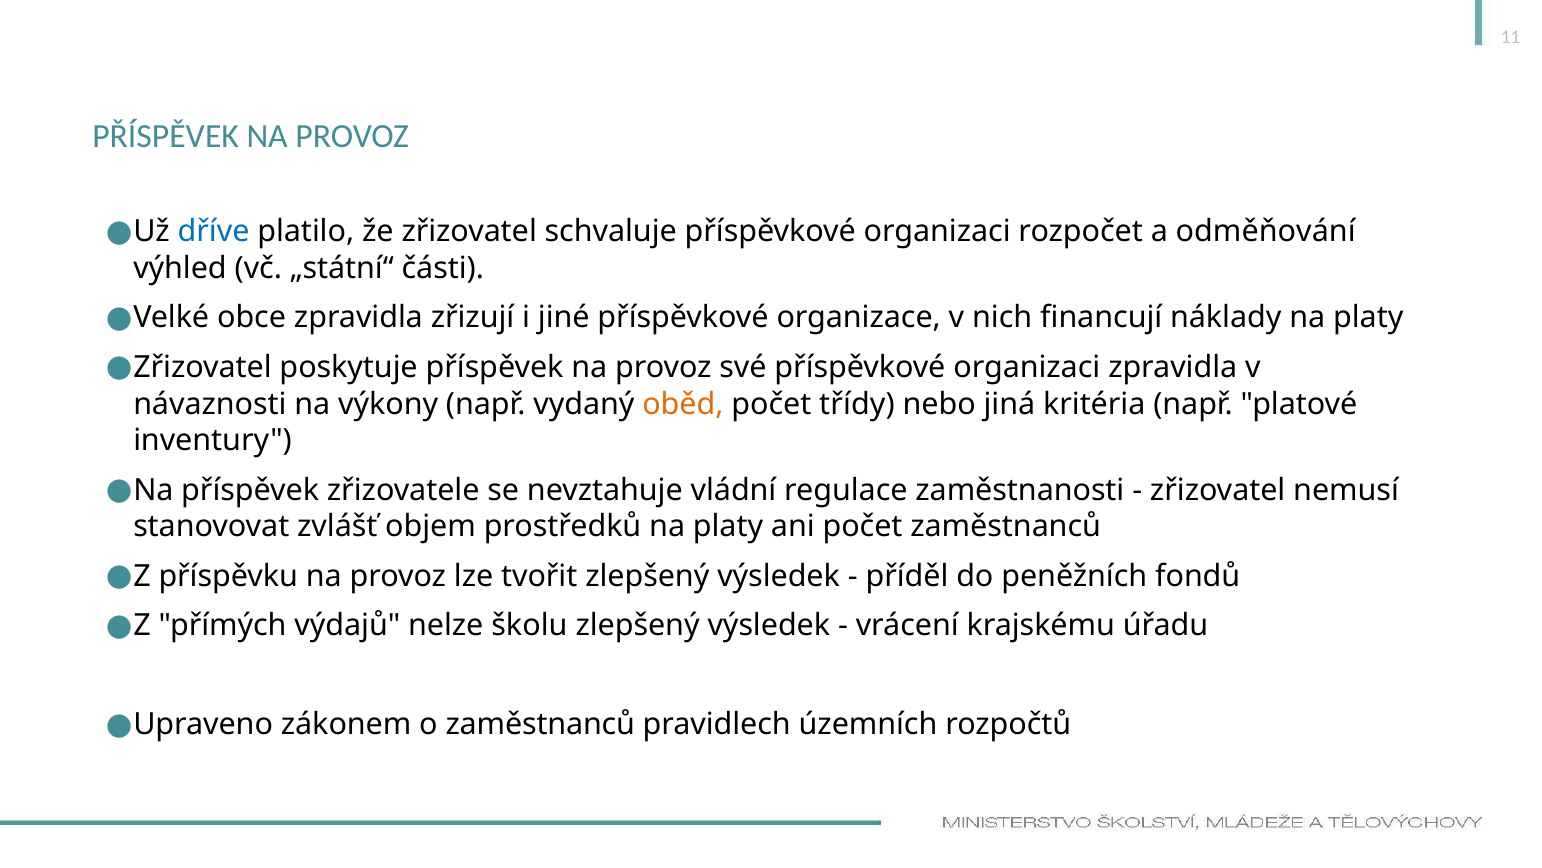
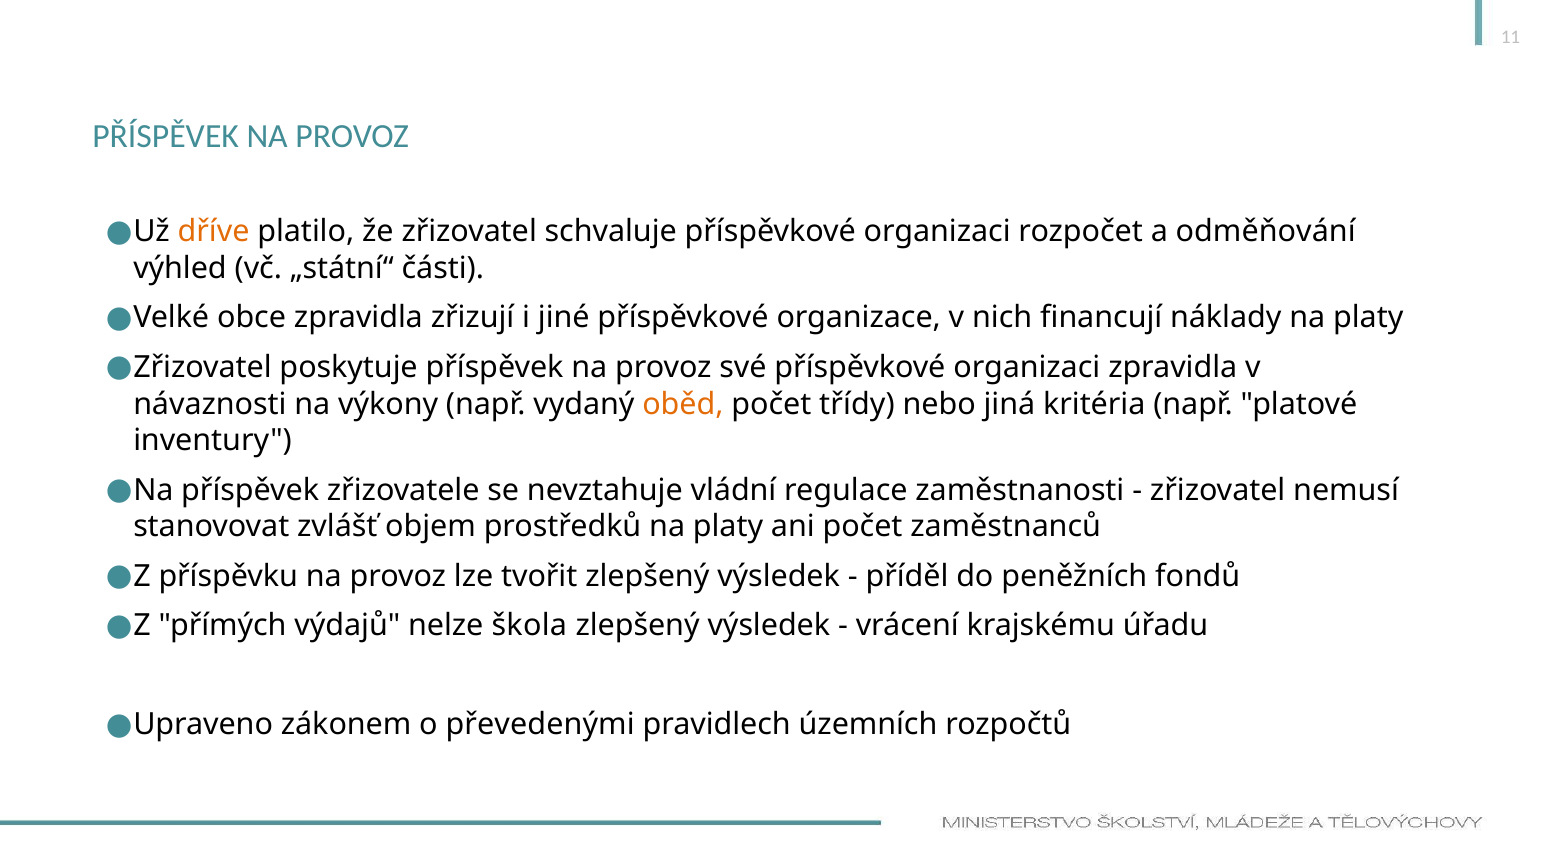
dříve colour: blue -> orange (214, 232)
školu: školu -> škola (529, 625)
o zaměstnanců: zaměstnanců -> převedenými (540, 724)
